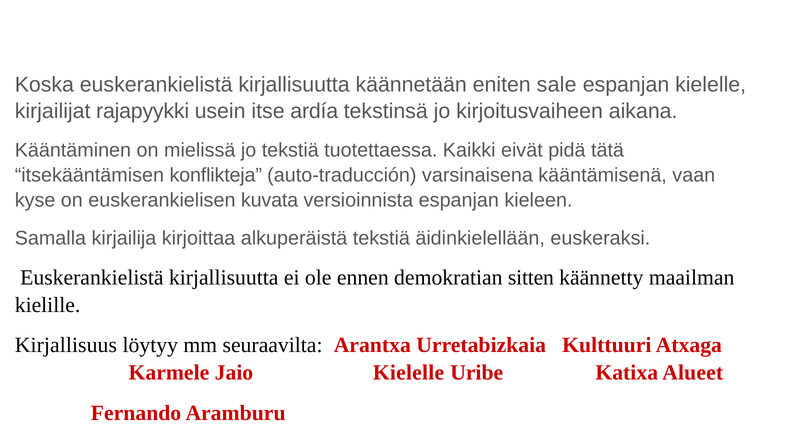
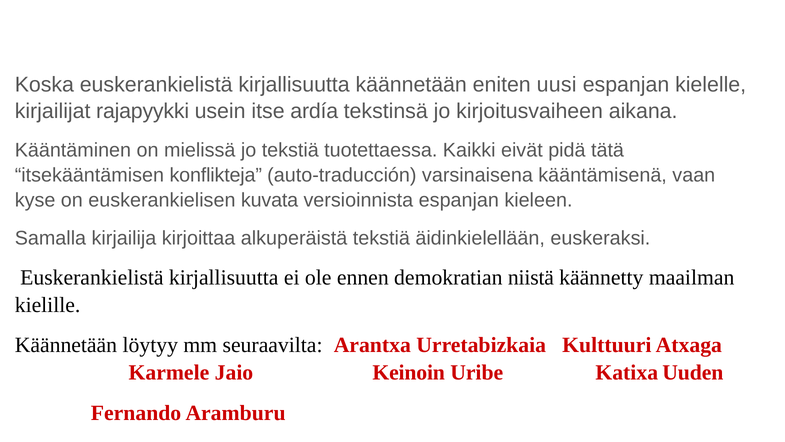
sale: sale -> uusi (557, 84)
sitten: sitten -> niistä (531, 277)
Kirjallisuus: Kirjallisuus -> Käännetään (66, 345)
Jaio Kielelle: Kielelle -> Keinoin (409, 372)
Alueet: Alueet -> Uuden (693, 372)
